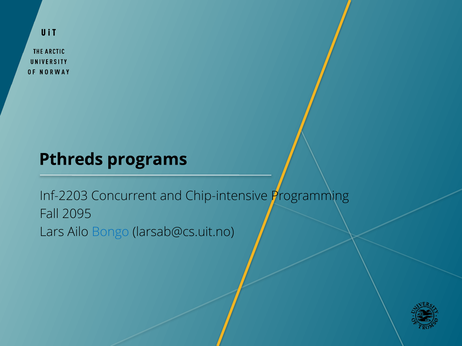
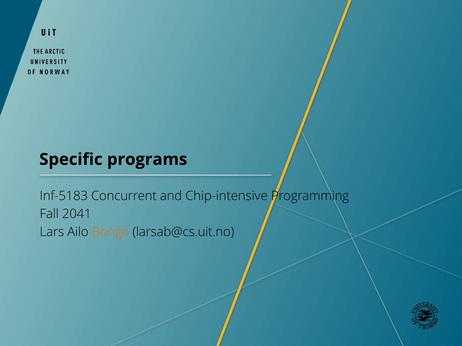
Pthreds: Pthreds -> Specific (71, 160)
Inf-2203: Inf-2203 -> Inf-5183 (64, 196)
2095: 2095 -> 2041 (77, 214)
Bongo colour: blue -> orange (110, 232)
